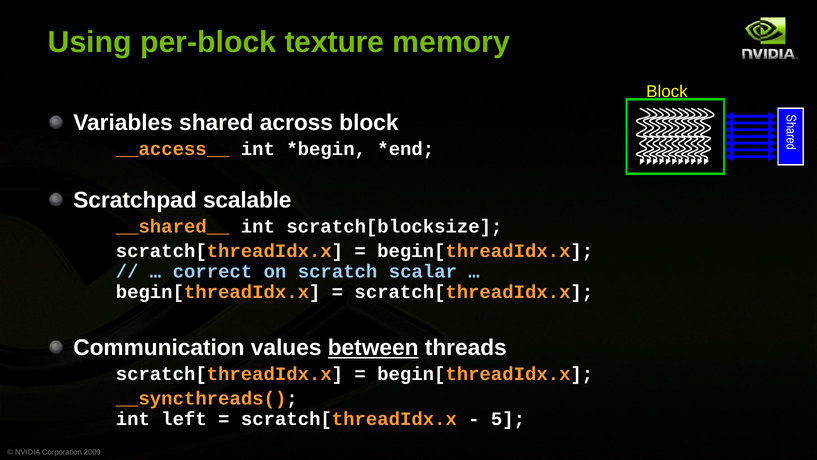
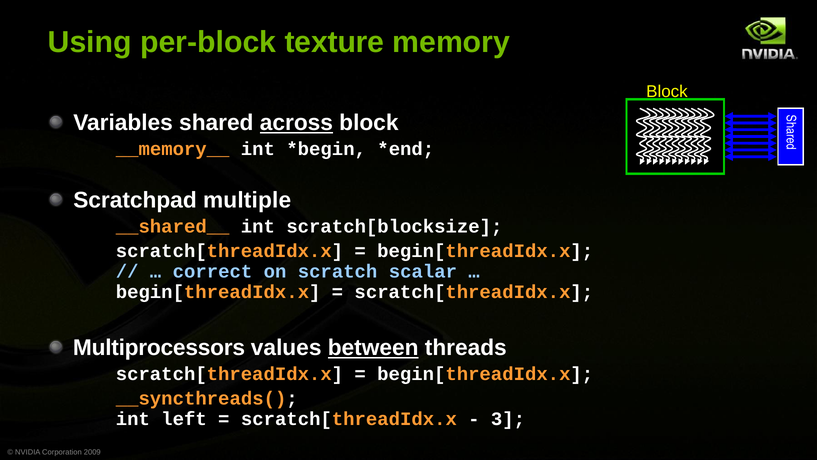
across underline: none -> present (296, 123)
__access__: __access__ -> __memory__ (173, 149)
scalable: scalable -> multiple (247, 200)
Communication: Communication -> Multiprocessors (159, 348)
5: 5 -> 3 (508, 418)
